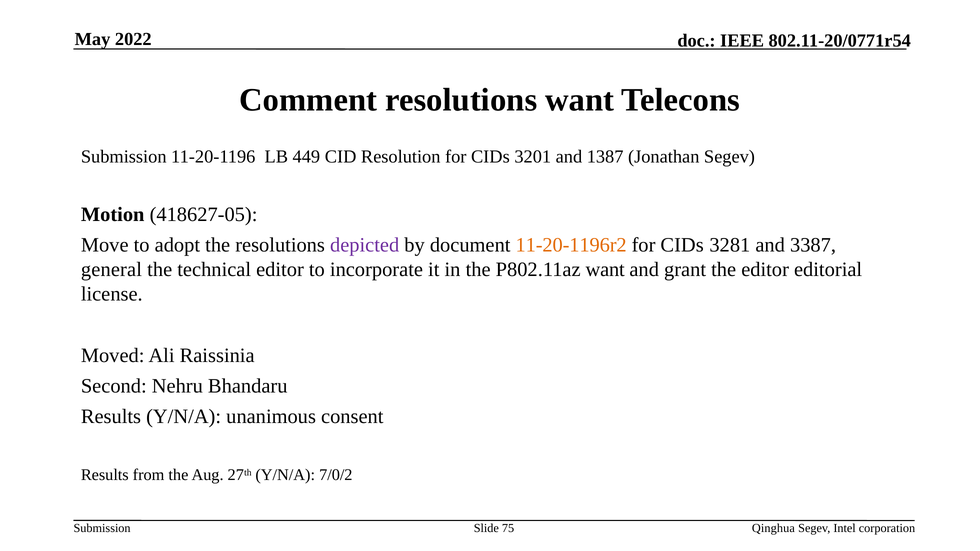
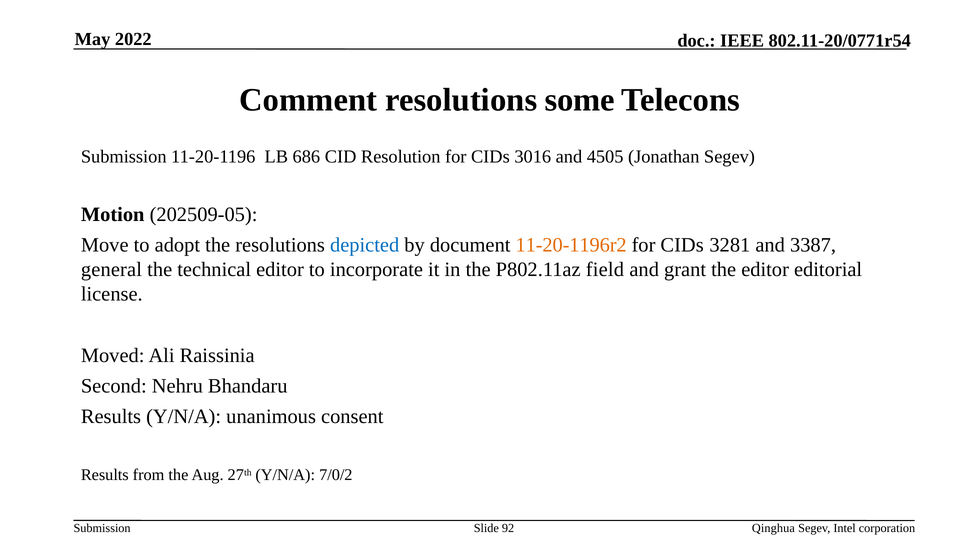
resolutions want: want -> some (580, 100)
449: 449 -> 686 (306, 157)
3201: 3201 -> 3016 (533, 157)
1387: 1387 -> 4505 (605, 157)
418627-05: 418627-05 -> 202509-05 (204, 215)
depicted colour: purple -> blue (365, 245)
P802.11az want: want -> field (605, 270)
75: 75 -> 92 (508, 529)
